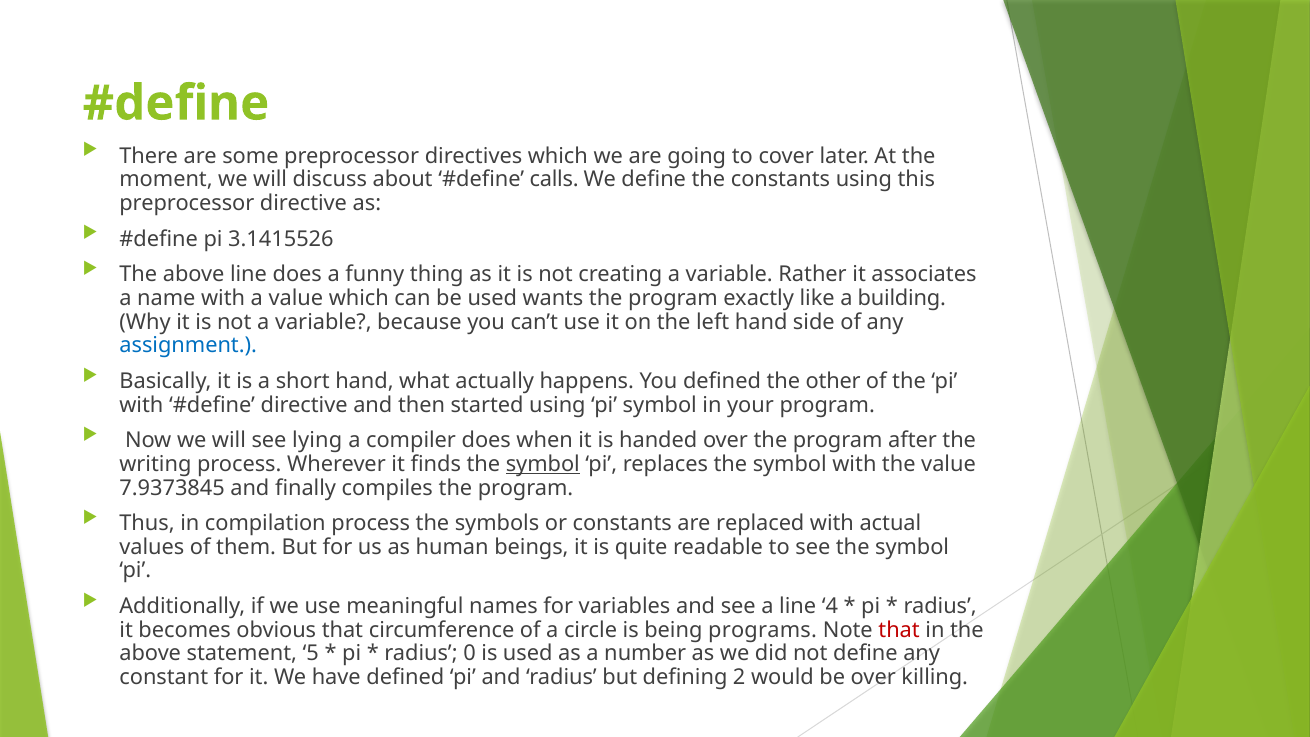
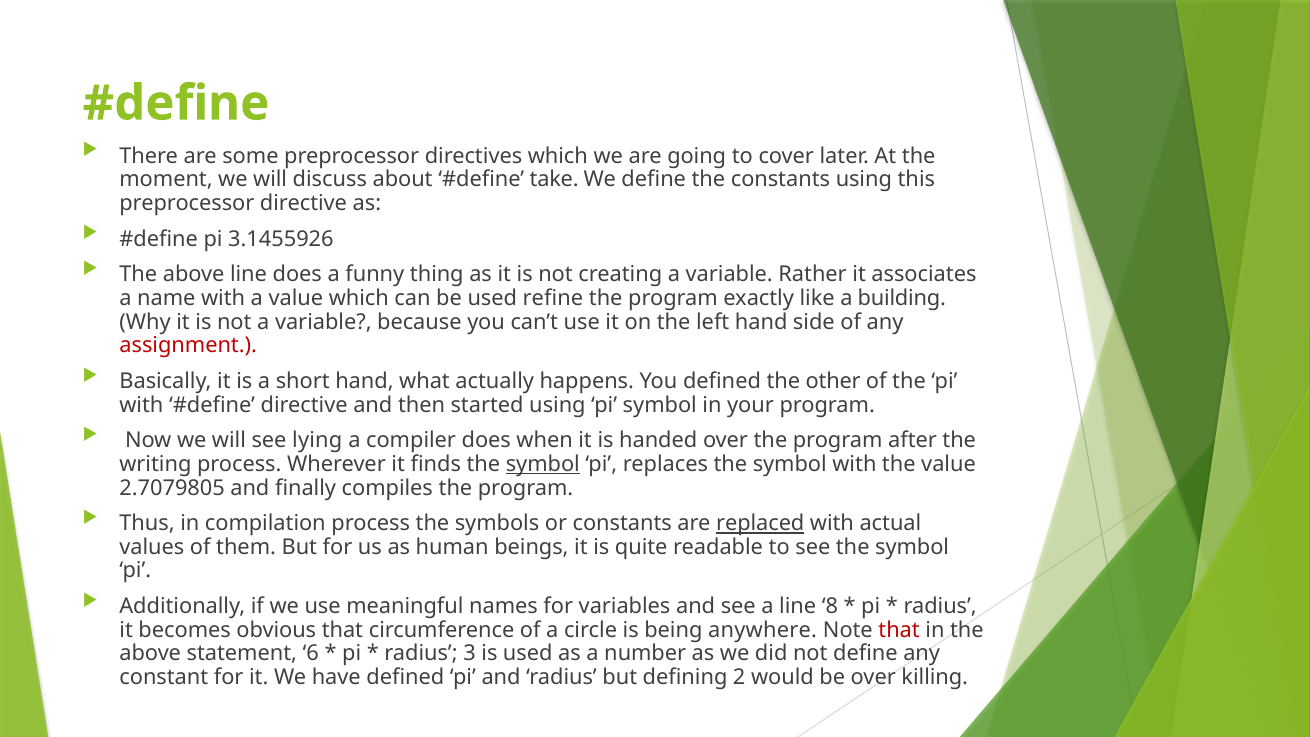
calls: calls -> take (554, 180)
3.1415526: 3.1415526 -> 3.1455926 (281, 239)
wants: wants -> refine (553, 298)
assignment colour: blue -> red (188, 345)
7.9373845: 7.9373845 -> 2.7079805 (172, 488)
replaced underline: none -> present (760, 524)
4: 4 -> 8 (830, 606)
programs: programs -> anywhere (763, 630)
5: 5 -> 6 (311, 654)
0: 0 -> 3 (470, 654)
